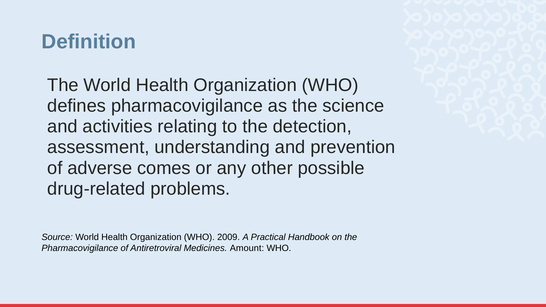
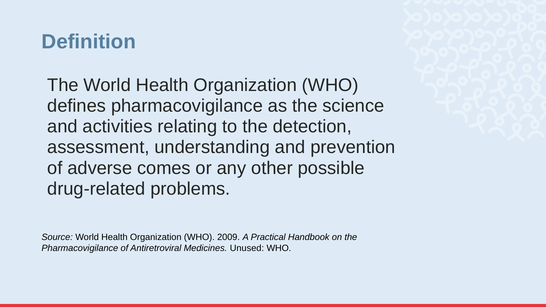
Amount: Amount -> Unused (247, 248)
